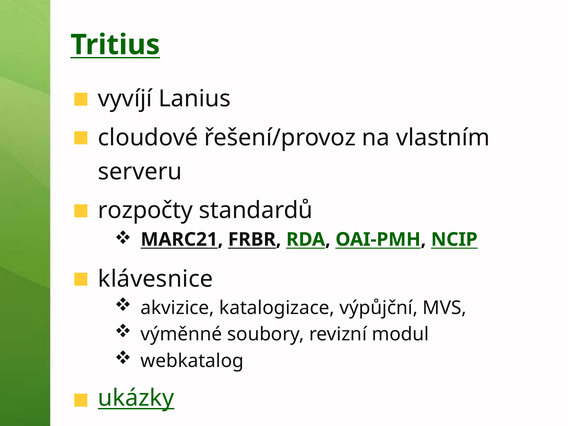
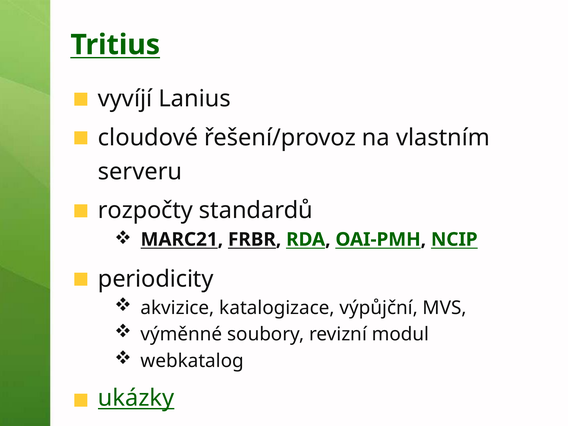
klávesnice: klávesnice -> periodicity (156, 279)
